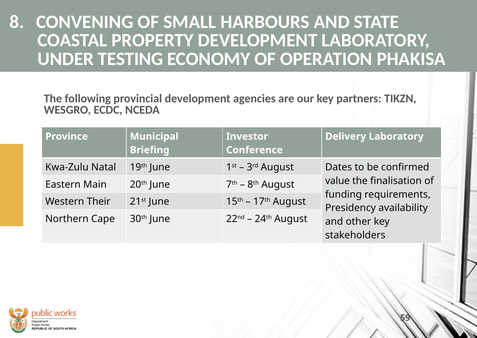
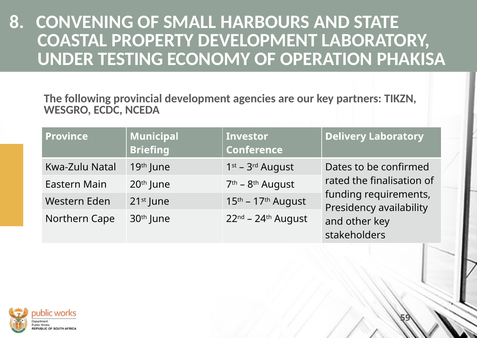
value: value -> rated (337, 181)
Their: Their -> Eden (99, 202)
